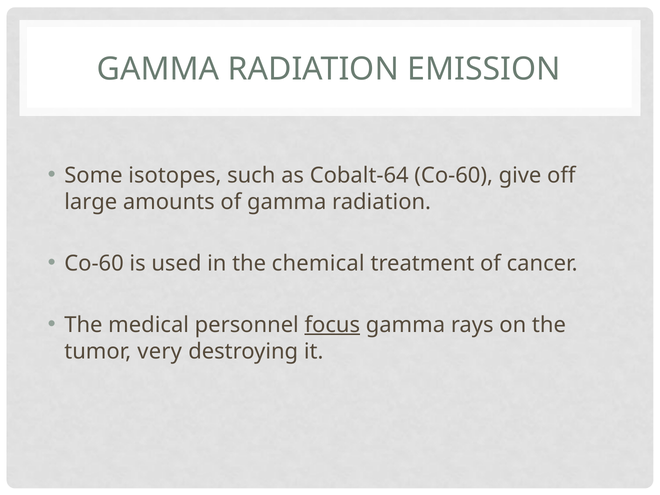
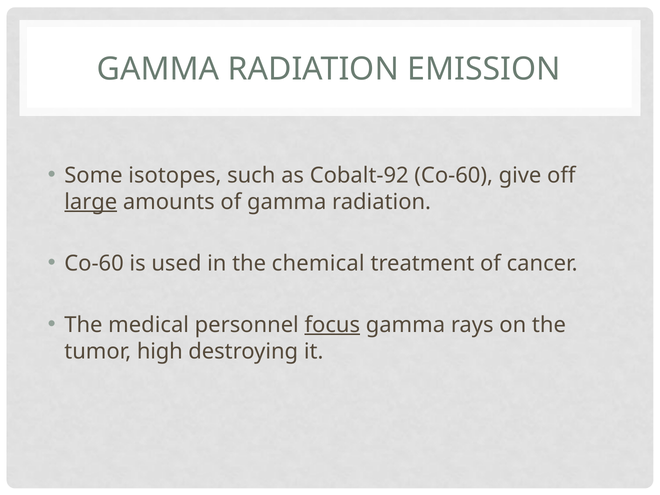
Cobalt-64: Cobalt-64 -> Cobalt-92 (359, 175)
large underline: none -> present (91, 202)
very: very -> high (160, 351)
